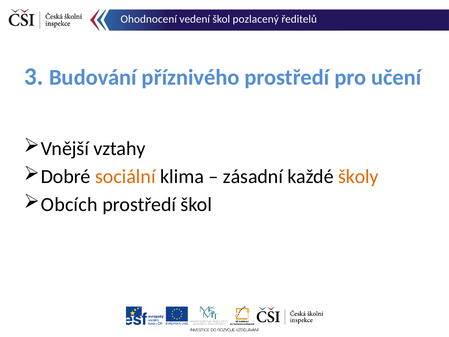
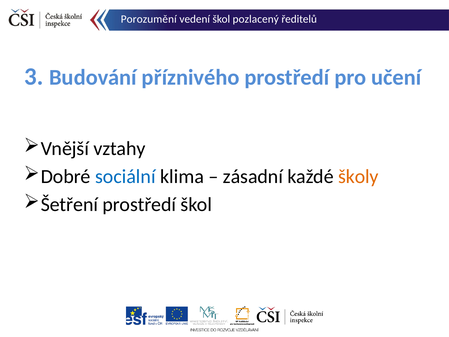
Ohodnocení: Ohodnocení -> Porozumění (149, 19)
sociální colour: orange -> blue (125, 177)
Obcích: Obcích -> Šetření (69, 204)
